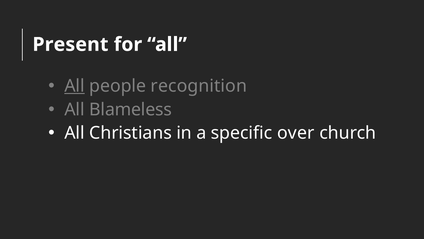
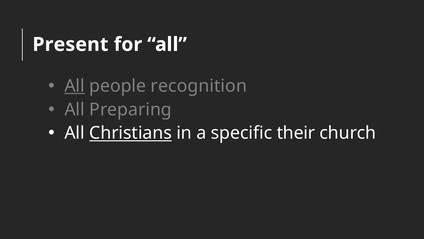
Blameless: Blameless -> Preparing (131, 109)
Christians underline: none -> present (131, 133)
over: over -> their (296, 133)
